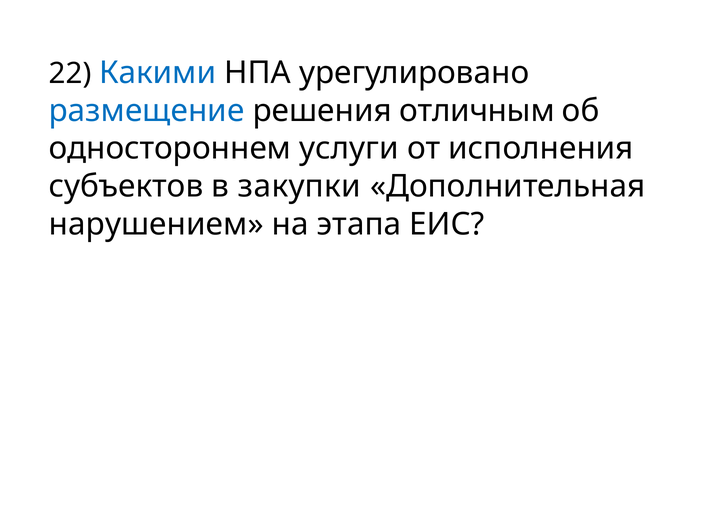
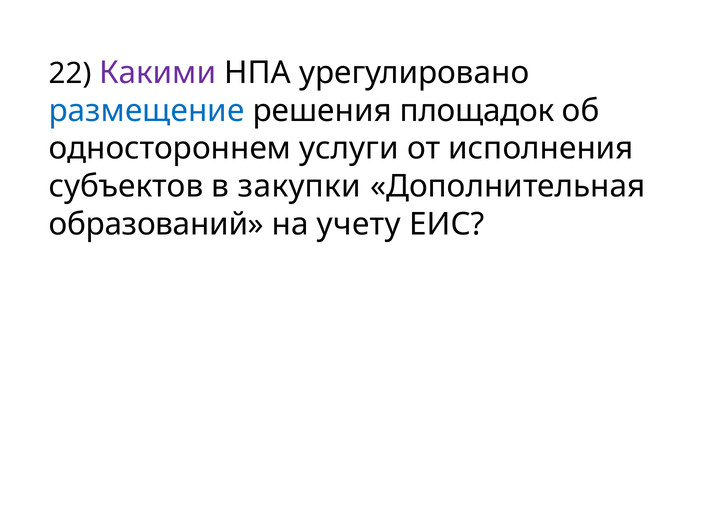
Какими colour: blue -> purple (158, 73)
отличным: отличным -> площадок (477, 111)
нарушением: нарушением -> образований (156, 224)
этапа: этапа -> учету (359, 224)
